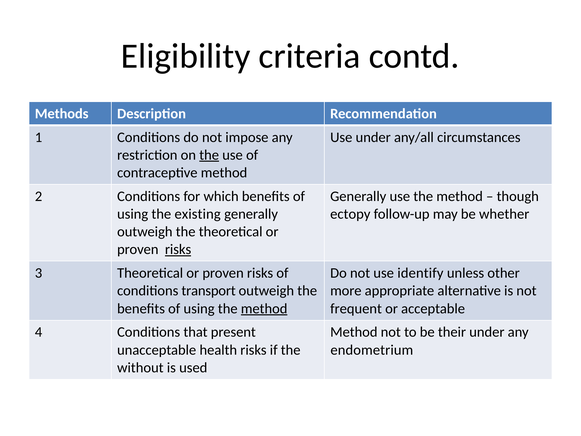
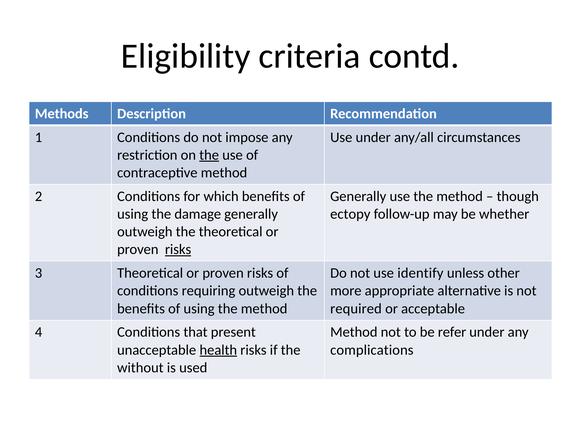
existing: existing -> damage (198, 214)
transport: transport -> requiring (209, 291)
method underline: present -> none (264, 308)
frequent: frequent -> required (356, 308)
their: their -> refer (452, 332)
health underline: none -> present (218, 350)
endometrium: endometrium -> complications (372, 350)
